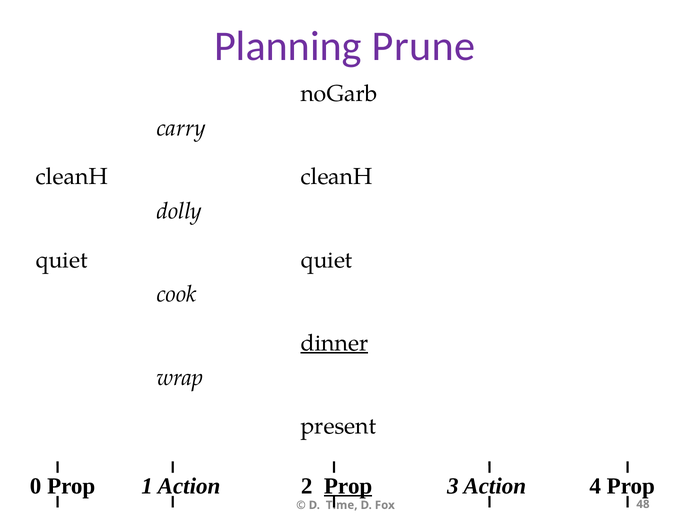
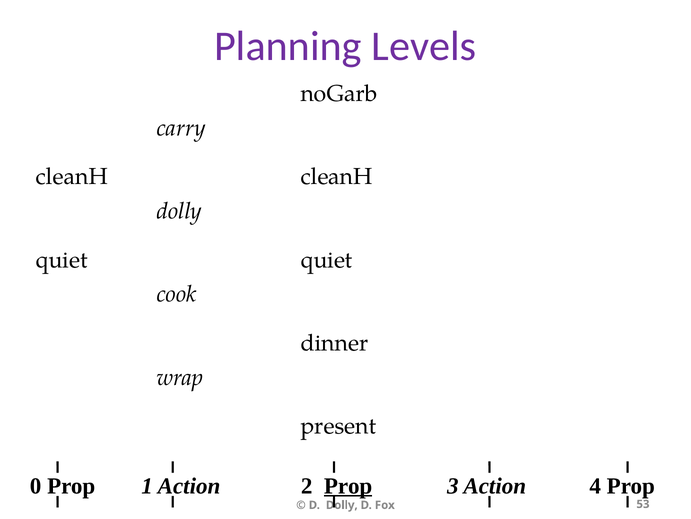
Prune: Prune -> Levels (424, 46)
dinner underline: present -> none (334, 342)
D Time: Time -> Dolly (342, 504)
48: 48 -> 53 (643, 503)
